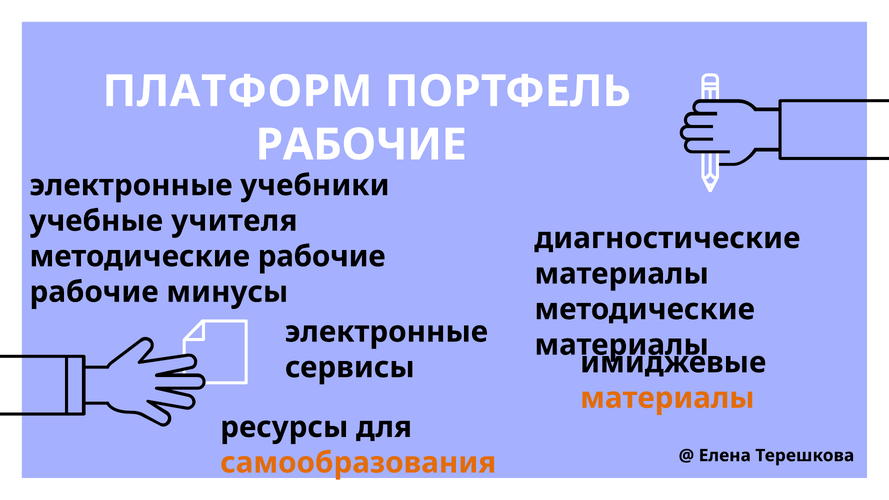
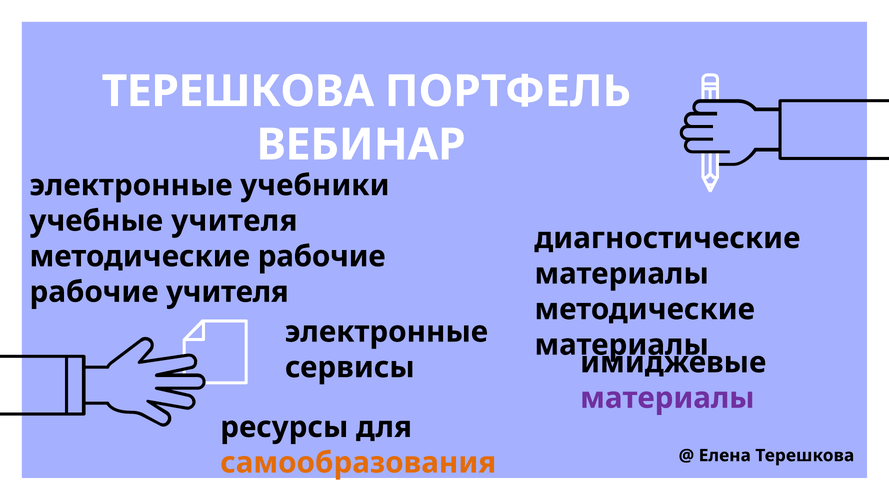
ПЛАТФОРМ: ПЛАТФОРМ -> ТЕРЕШКОВА (238, 91)
РАБОЧИЕ: РАБОЧИЕ -> ВЕБИНАР (361, 145)
рабочие минусы: минусы -> учителя (227, 292)
материалы colour: orange -> purple (667, 398)
